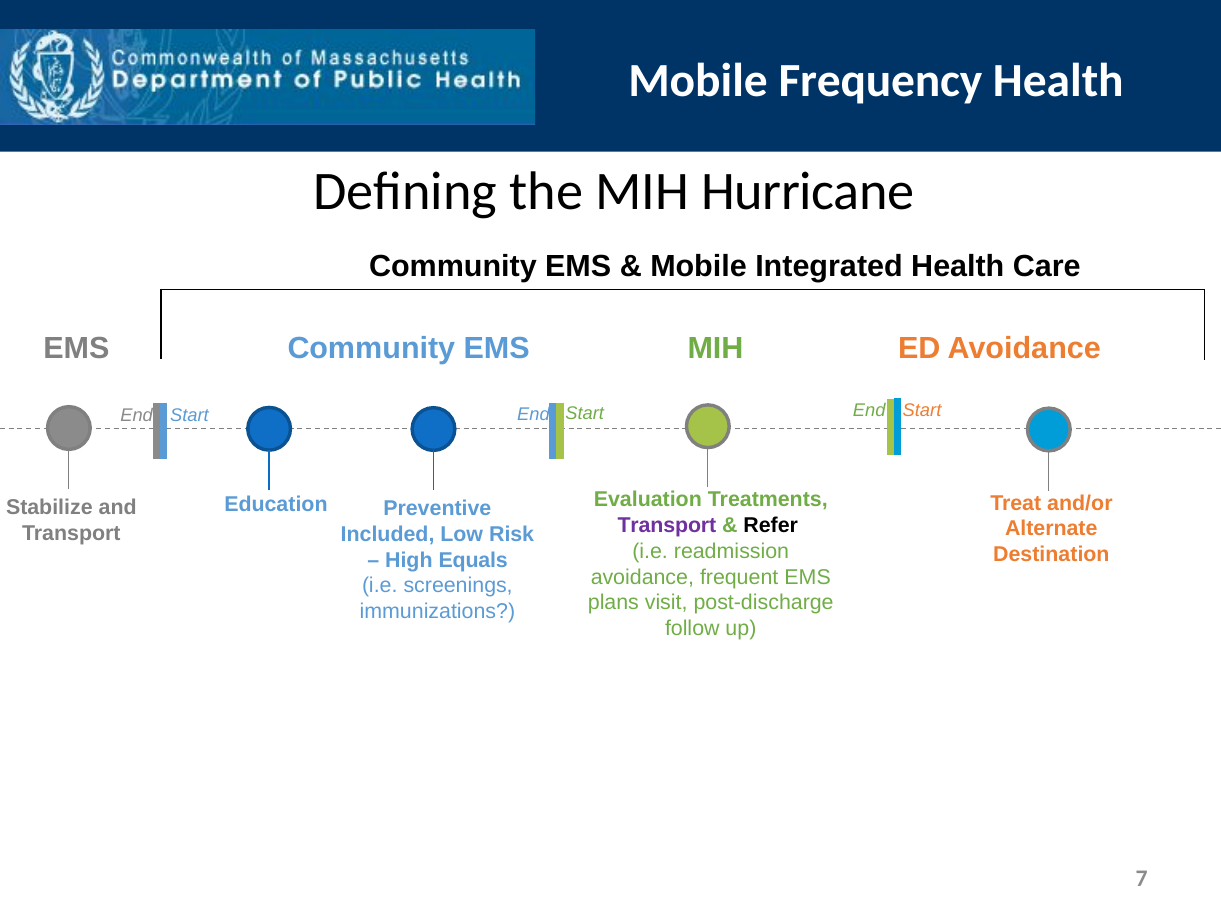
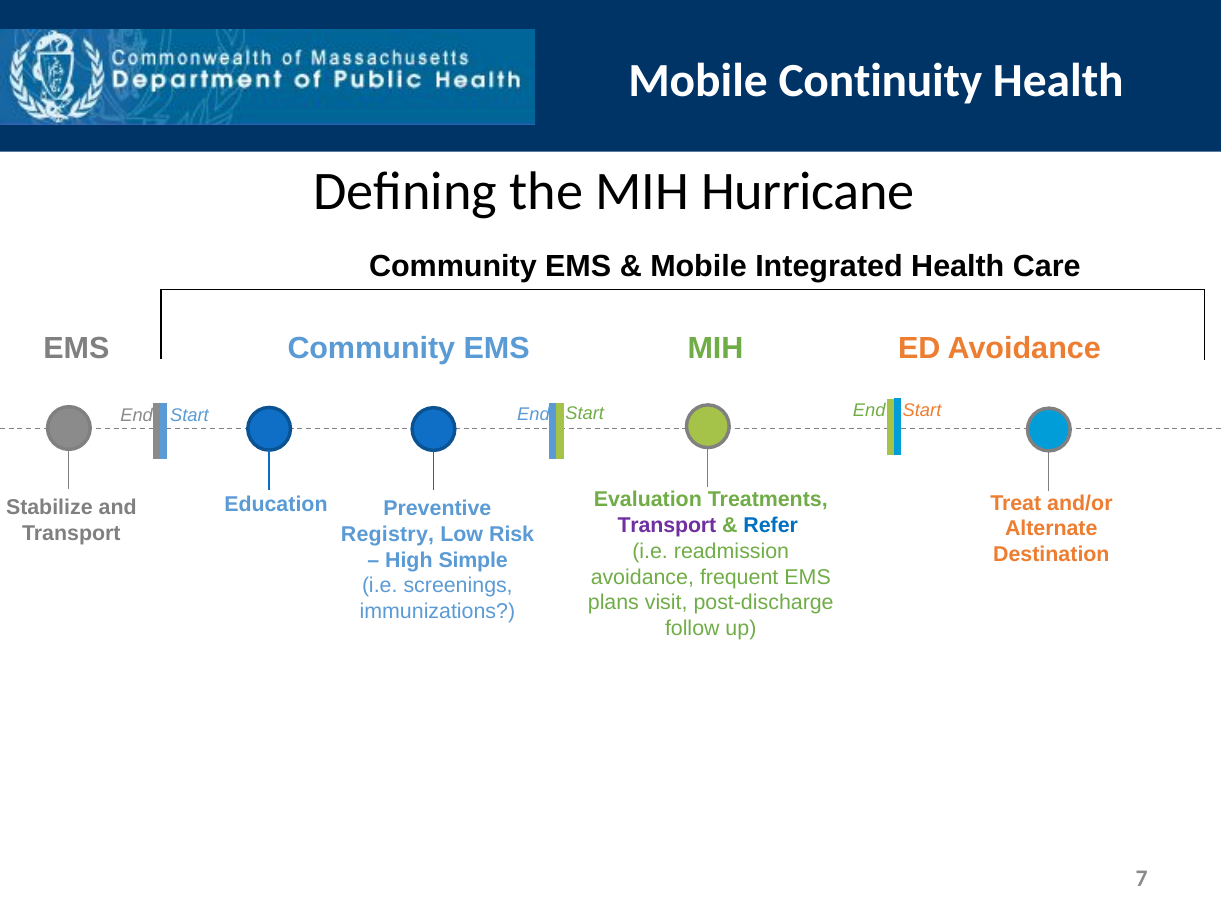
Frequency: Frequency -> Continuity (880, 80)
Refer colour: black -> blue (771, 525)
Included: Included -> Registry (387, 534)
Equals: Equals -> Simple (473, 560)
